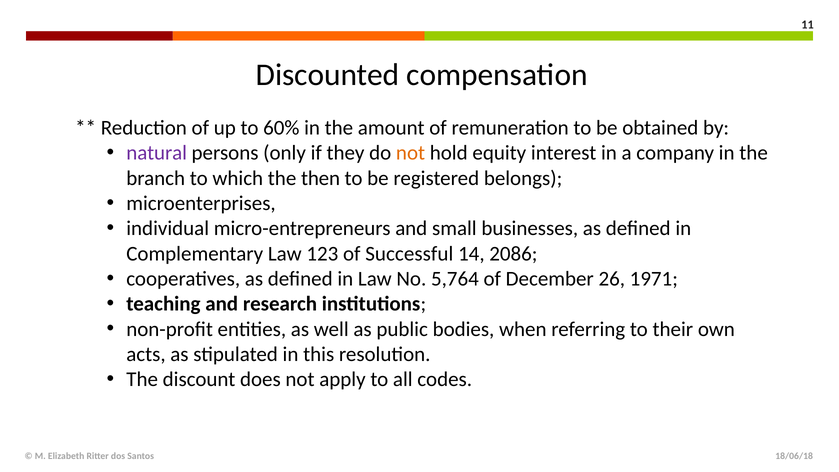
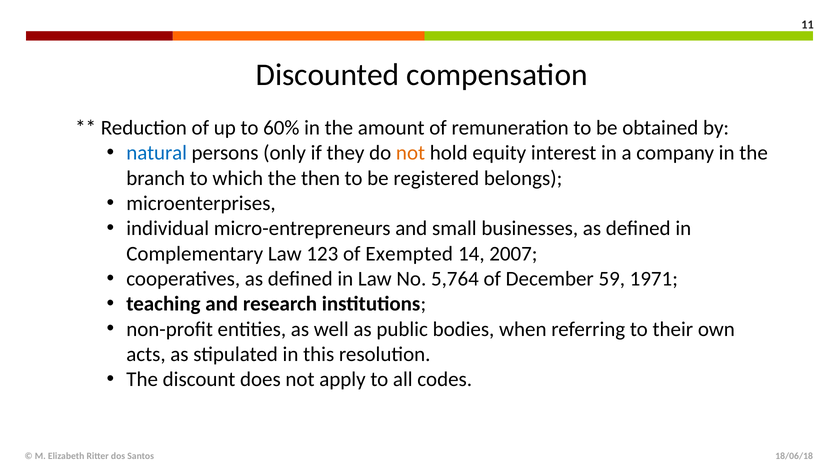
natural colour: purple -> blue (157, 153)
Successful: Successful -> Exempted (409, 254)
2086: 2086 -> 2007 (513, 254)
26: 26 -> 59 (612, 279)
